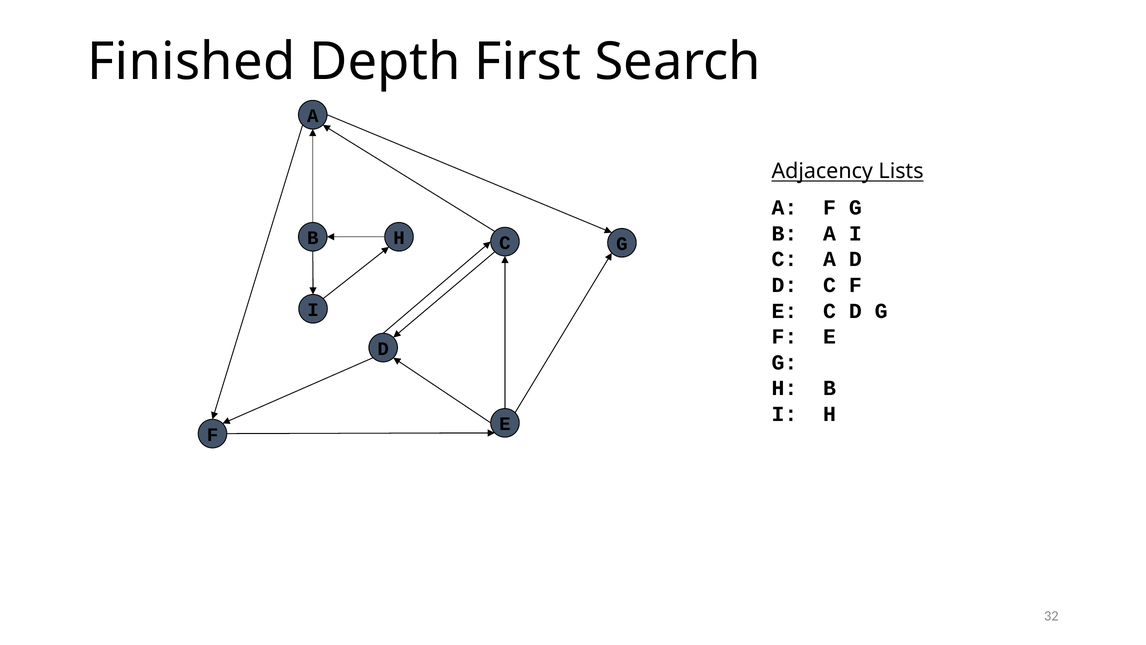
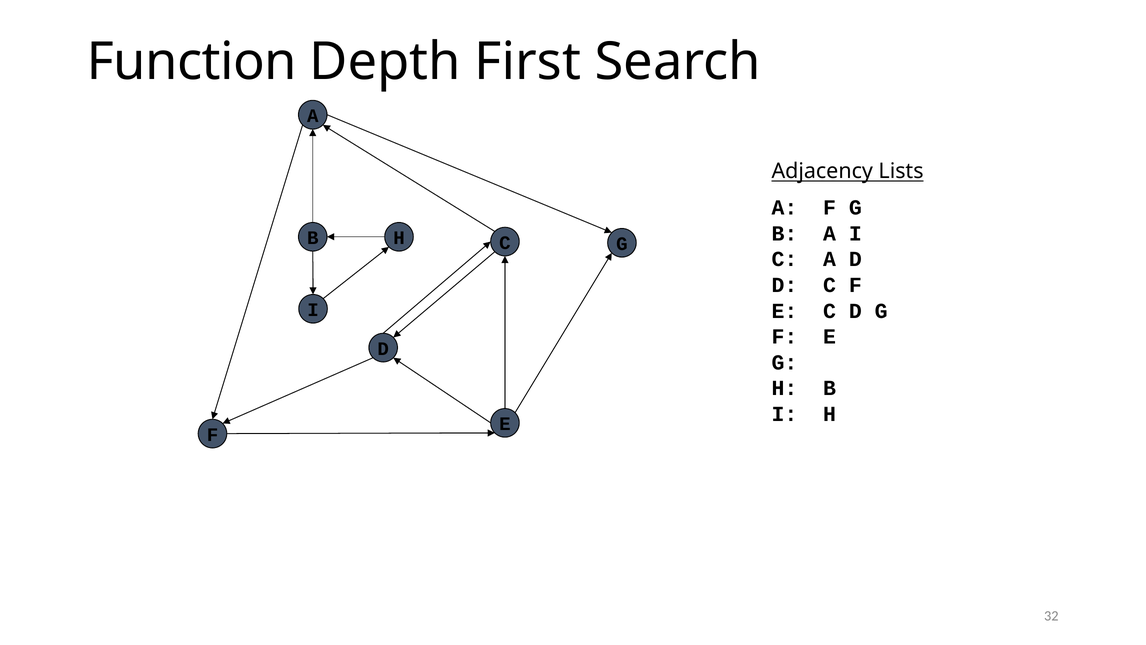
Finished: Finished -> Function (192, 62)
